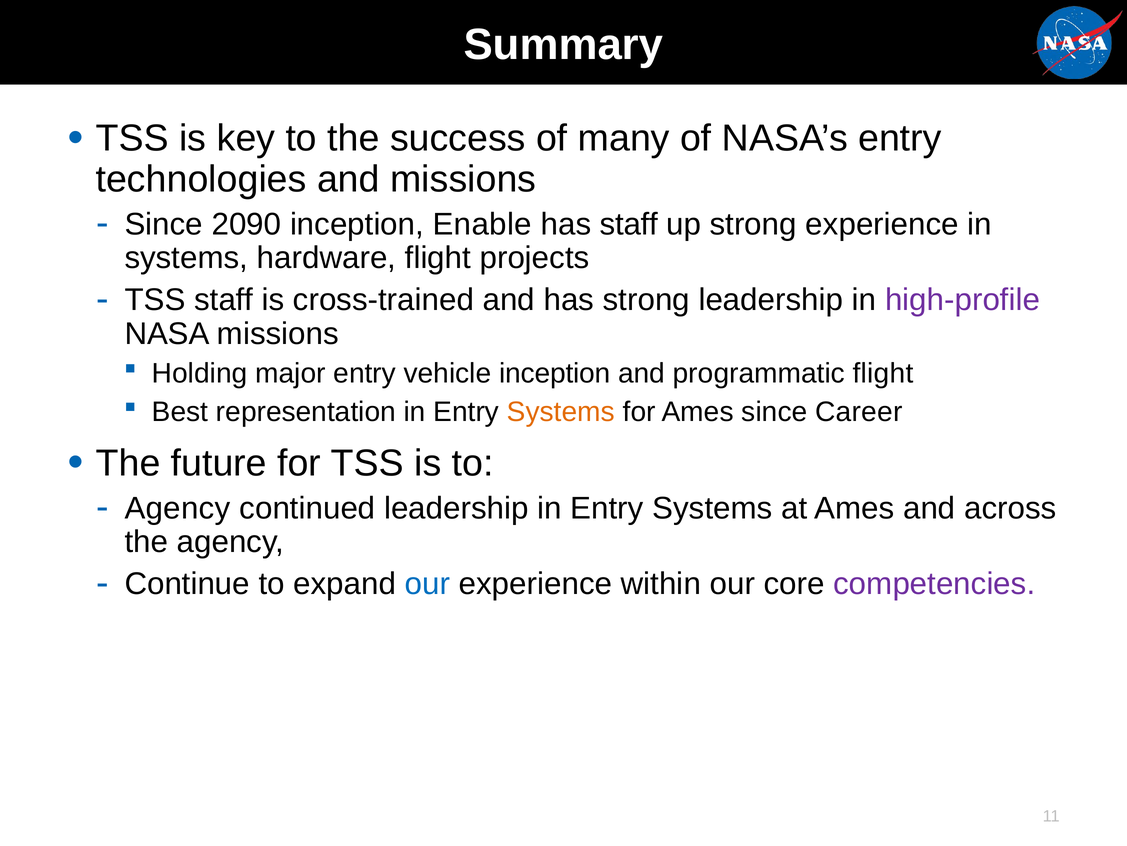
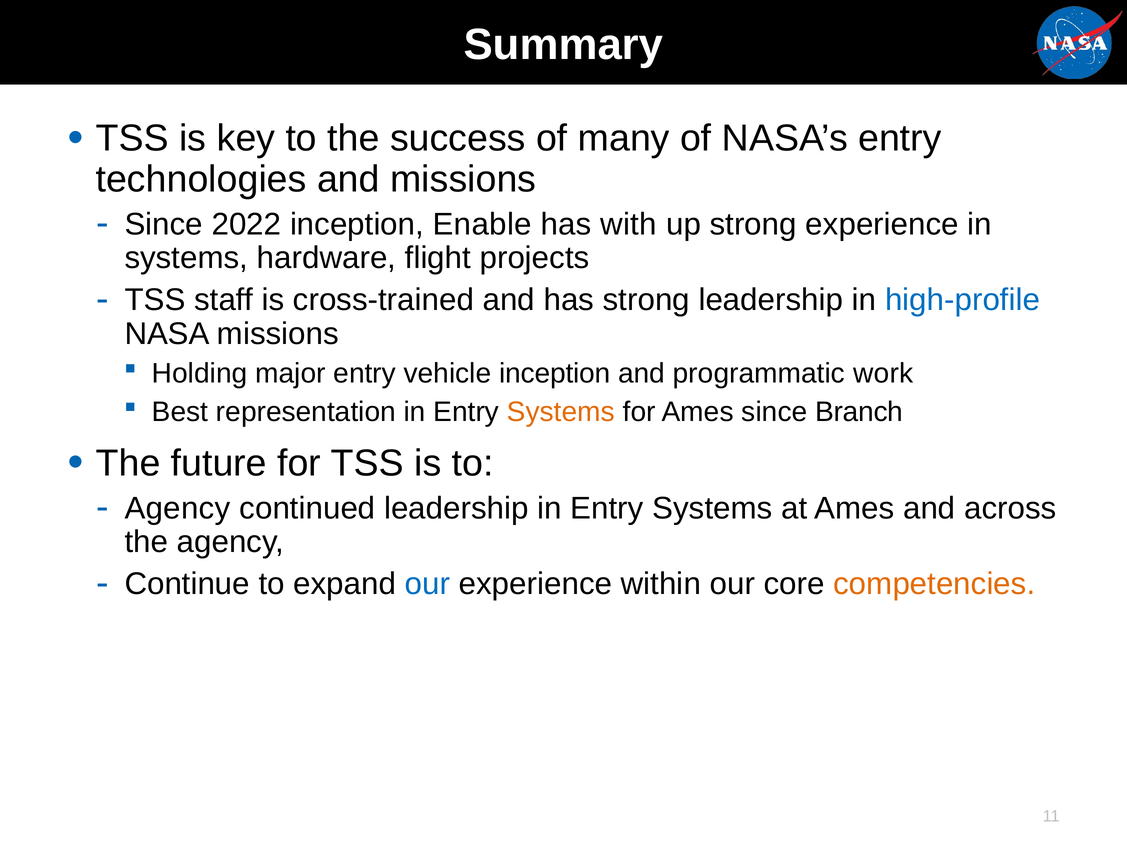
2090: 2090 -> 2022 (246, 224)
has staff: staff -> with (629, 224)
high-profile colour: purple -> blue (962, 300)
programmatic flight: flight -> work (883, 373)
Career: Career -> Branch (859, 412)
competencies colour: purple -> orange (934, 583)
